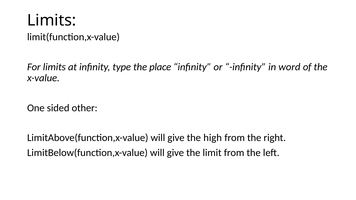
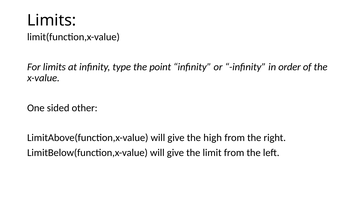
place: place -> point (160, 67)
word: word -> order (290, 67)
